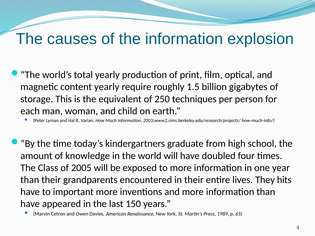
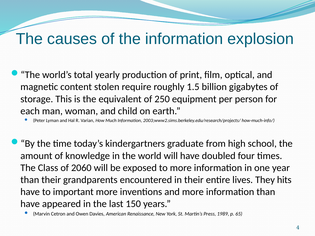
content yearly: yearly -> stolen (107, 87)
techniques: techniques -> equipment (194, 99)
2005: 2005 -> 2060 (81, 168)
